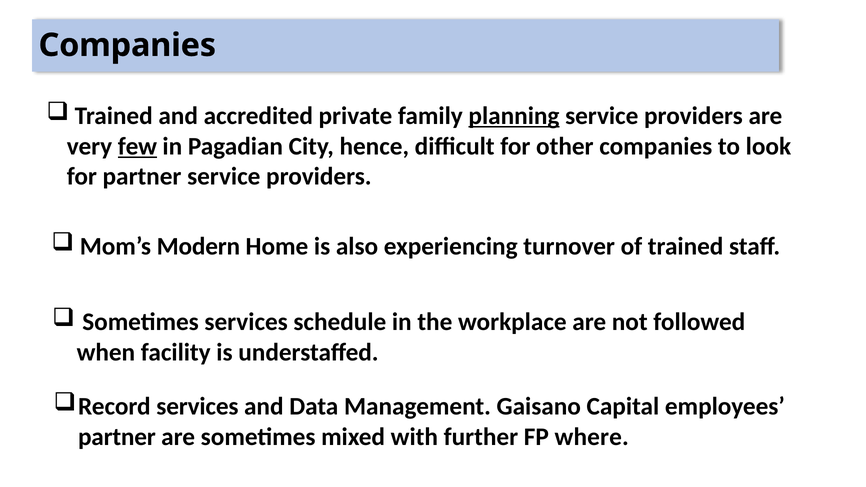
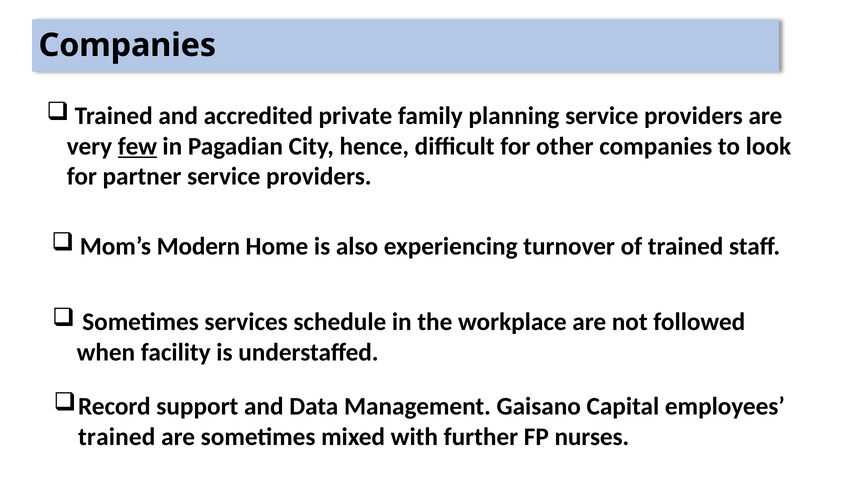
planning underline: present -> none (514, 116)
Record services: services -> support (197, 407)
partner: partner -> trained (117, 437)
where: where -> nurses (592, 437)
